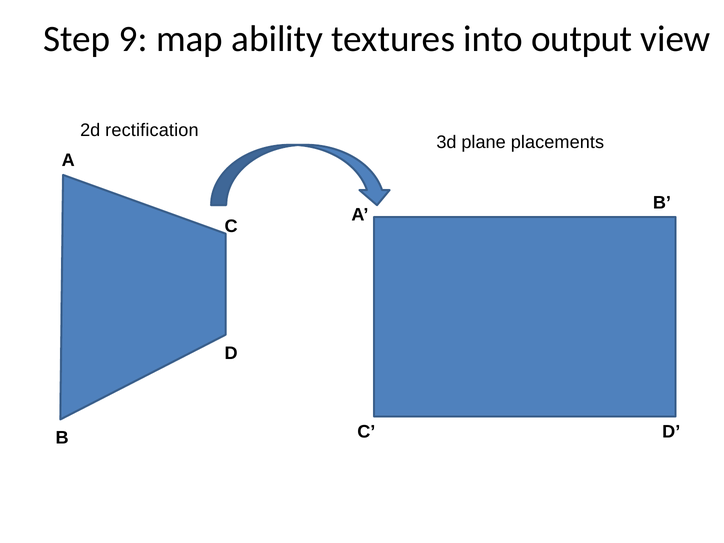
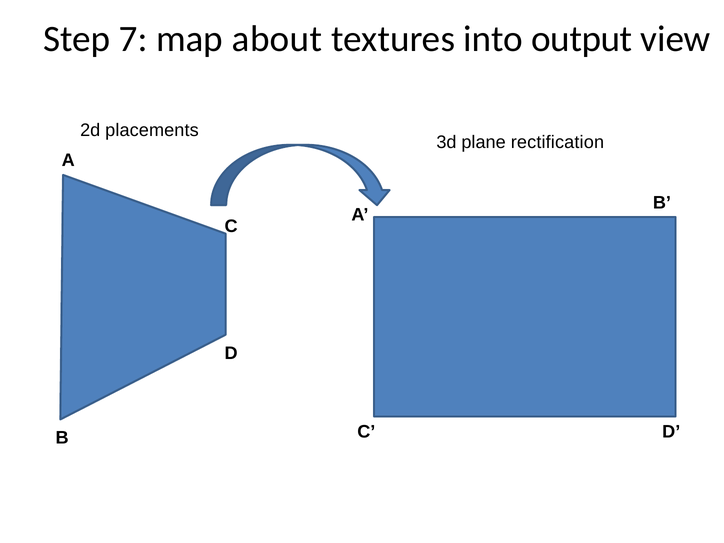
9: 9 -> 7 (133, 39)
ability: ability -> about (277, 39)
rectification: rectification -> placements (152, 130)
placements: placements -> rectification (557, 142)
